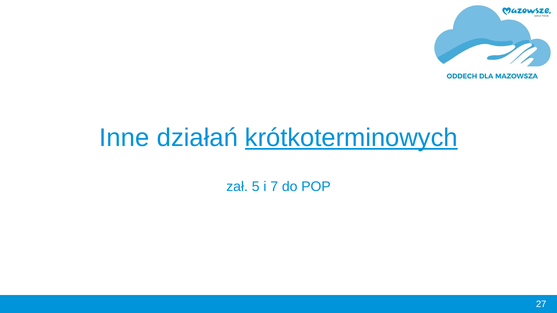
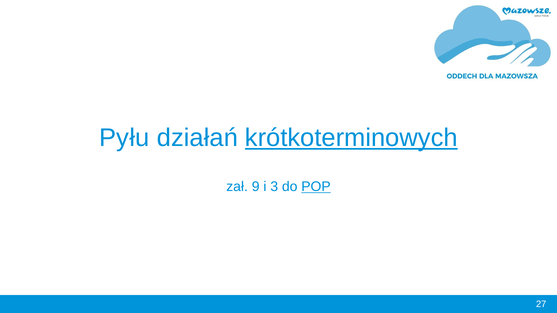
Inne: Inne -> Pyłu (124, 138)
5: 5 -> 9 (256, 187)
7: 7 -> 3 (274, 187)
POP underline: none -> present (316, 187)
